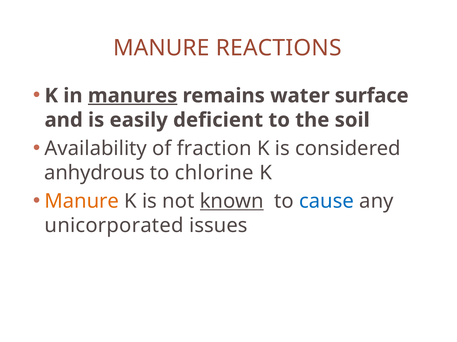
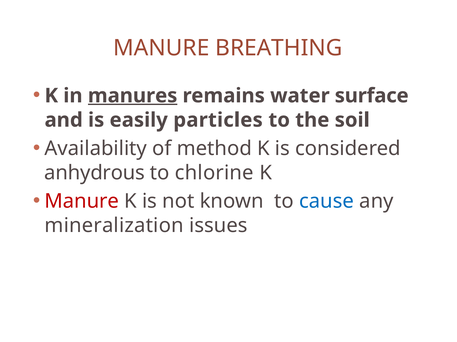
REACTIONS: REACTIONS -> BREATHING (279, 48)
deficient: deficient -> particles (218, 120)
fraction: fraction -> method (214, 149)
Manure colour: orange -> red (82, 202)
known underline: present -> none (232, 202)
unicorporated: unicorporated -> mineralization (114, 226)
